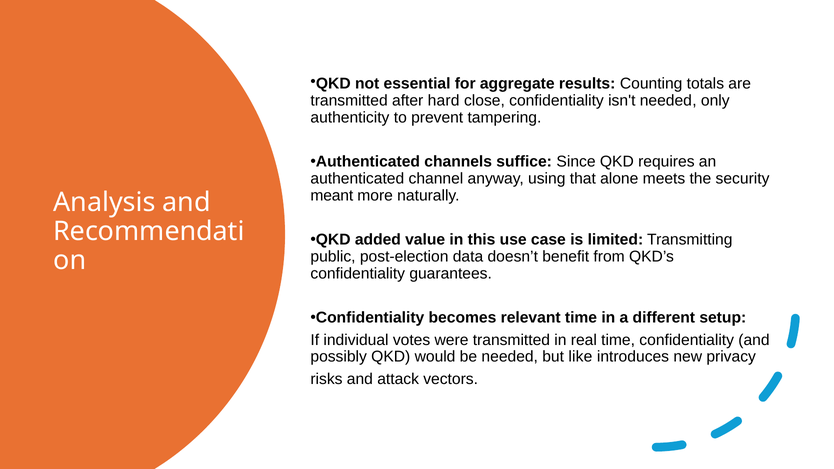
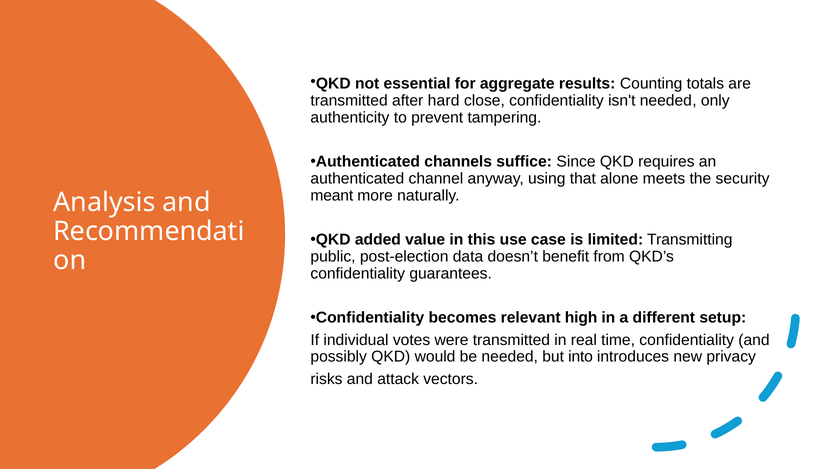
relevant time: time -> high (581, 318)
like: like -> into (581, 357)
